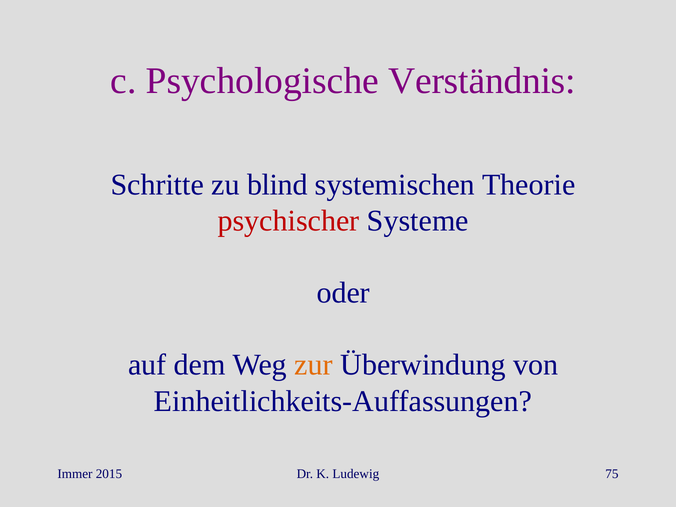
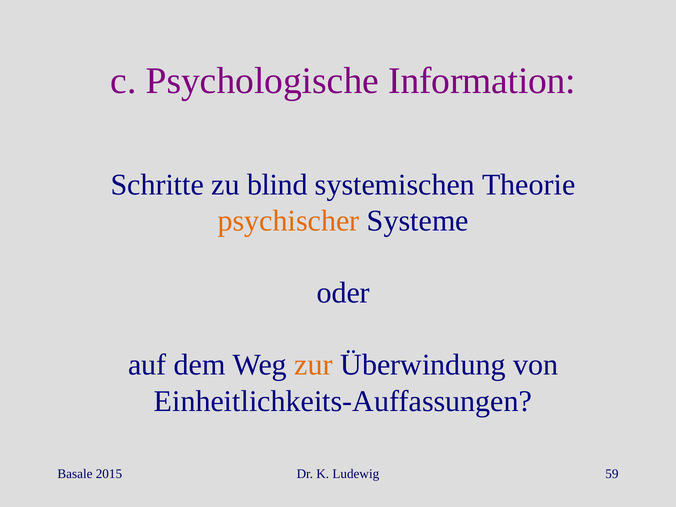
Verständnis: Verständnis -> Information (482, 81)
psychischer colour: red -> orange (289, 221)
Immer: Immer -> Basale (75, 474)
75: 75 -> 59 (612, 474)
